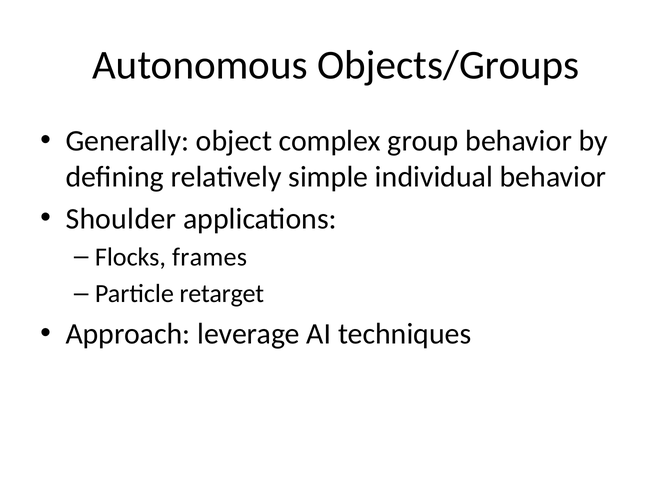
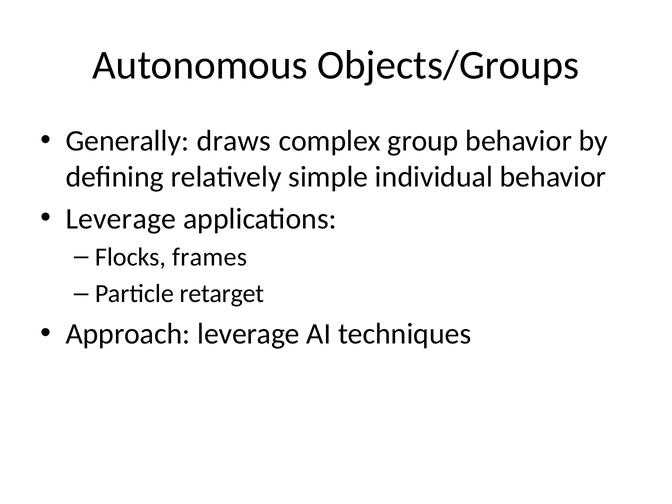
object: object -> draws (234, 141)
Shoulder: Shoulder -> Leverage (121, 219)
